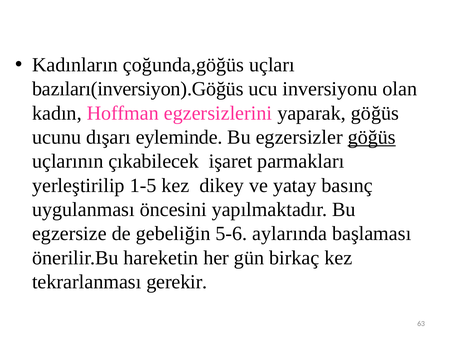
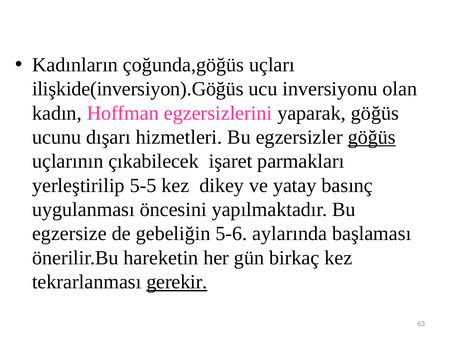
bazıları(inversiyon).Göğüs: bazıları(inversiyon).Göğüs -> ilişkide(inversiyon).Göğüs (138, 89)
eyleminde: eyleminde -> hizmetleri (179, 137)
1-5: 1-5 -> 5-5 (143, 185)
gerekir underline: none -> present (177, 282)
